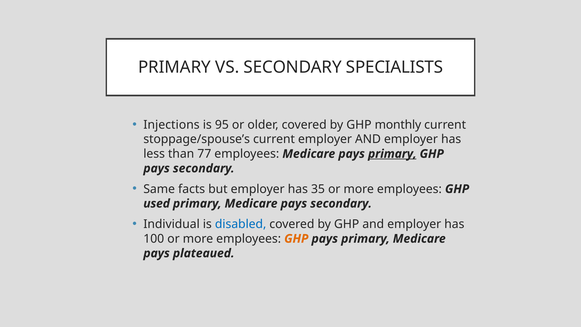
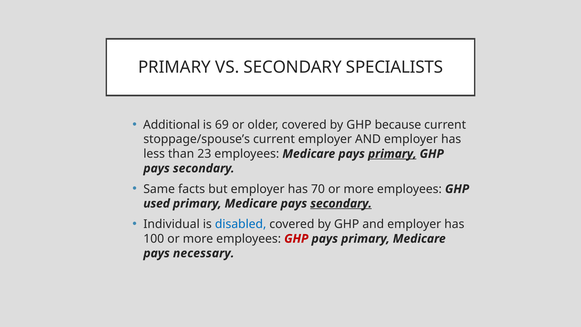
Injections: Injections -> Additional (172, 125)
95: 95 -> 69 (222, 125)
monthly: monthly -> because (398, 125)
77: 77 -> 23 (204, 154)
35: 35 -> 70 (318, 189)
secondary underline: none -> present (341, 203)
GHP colour: orange -> red (296, 239)
plateaued: plateaued -> necessary (204, 253)
